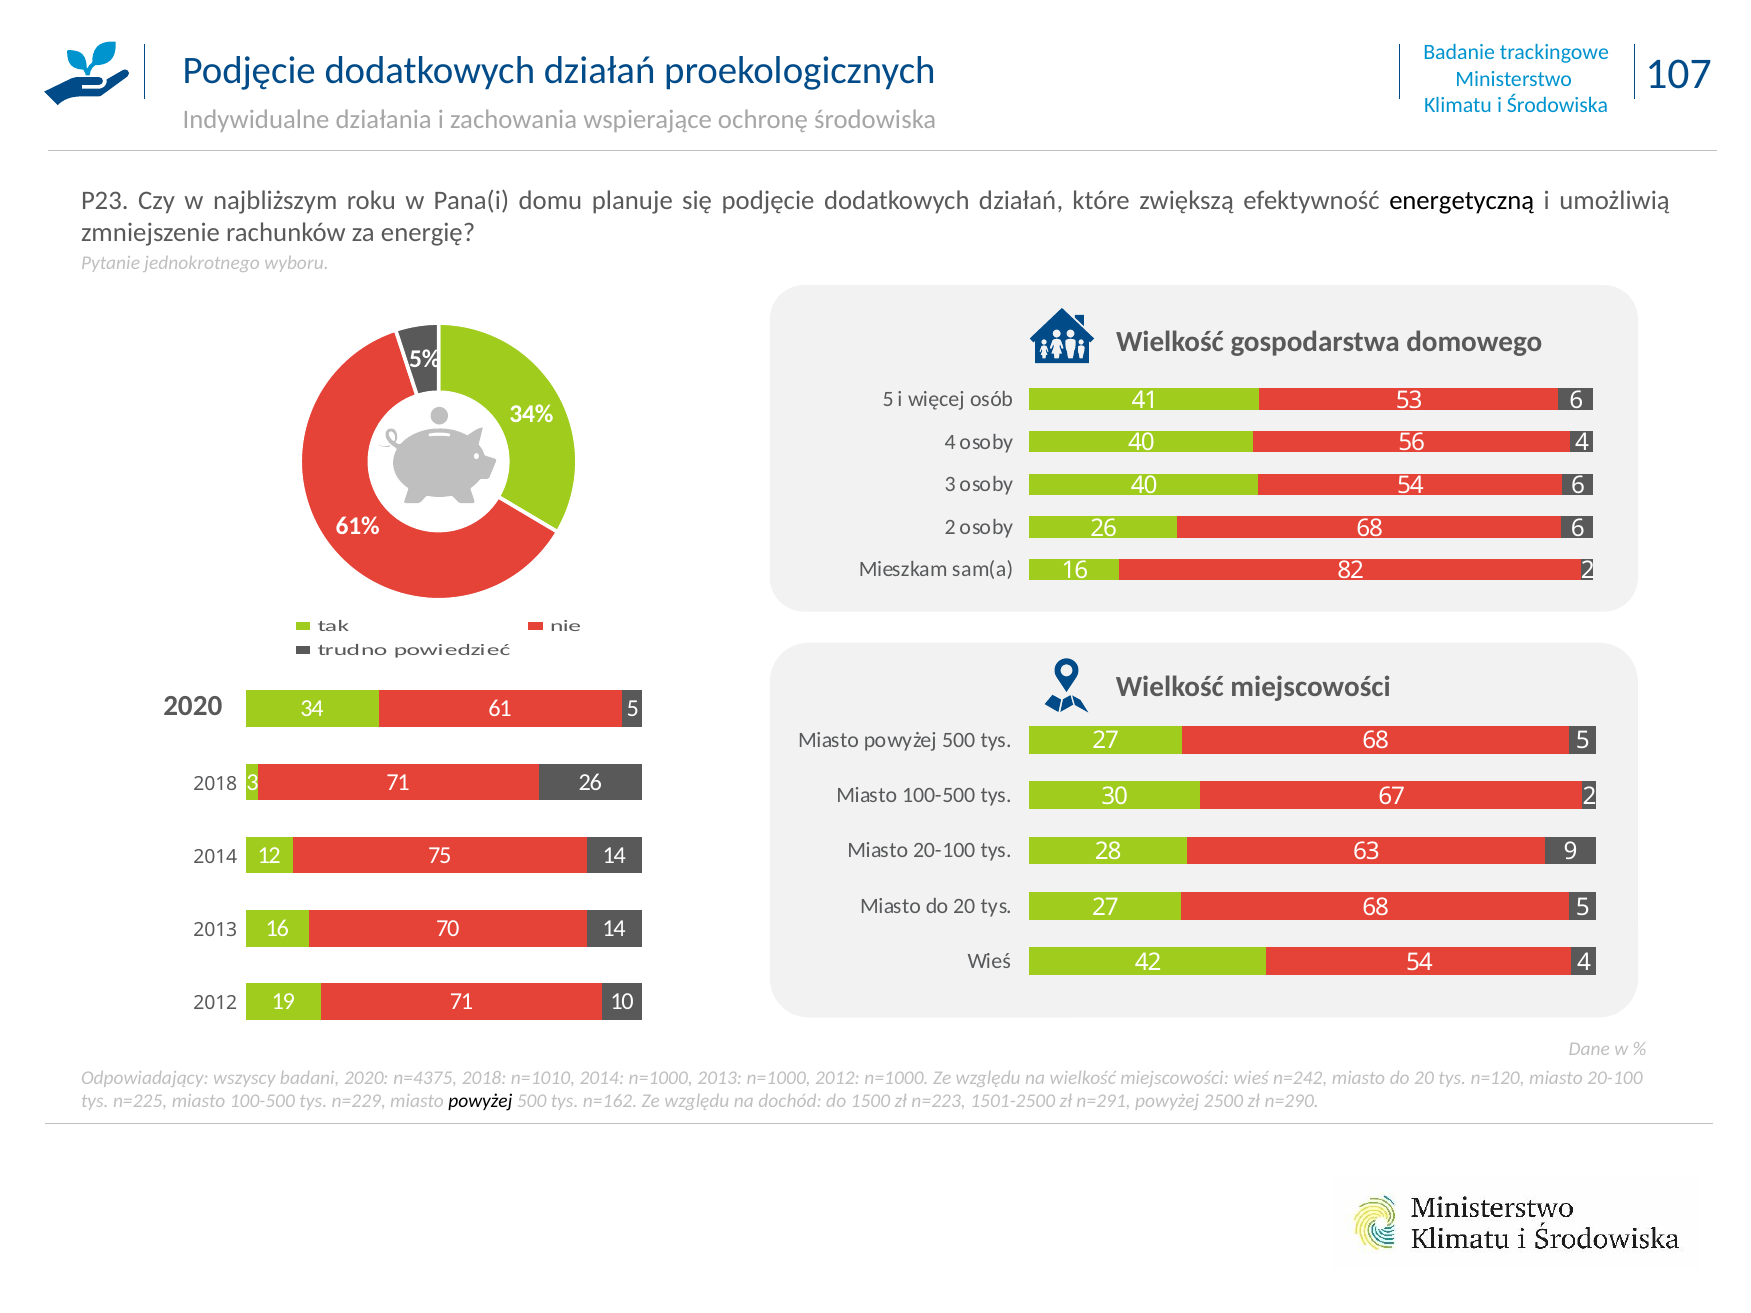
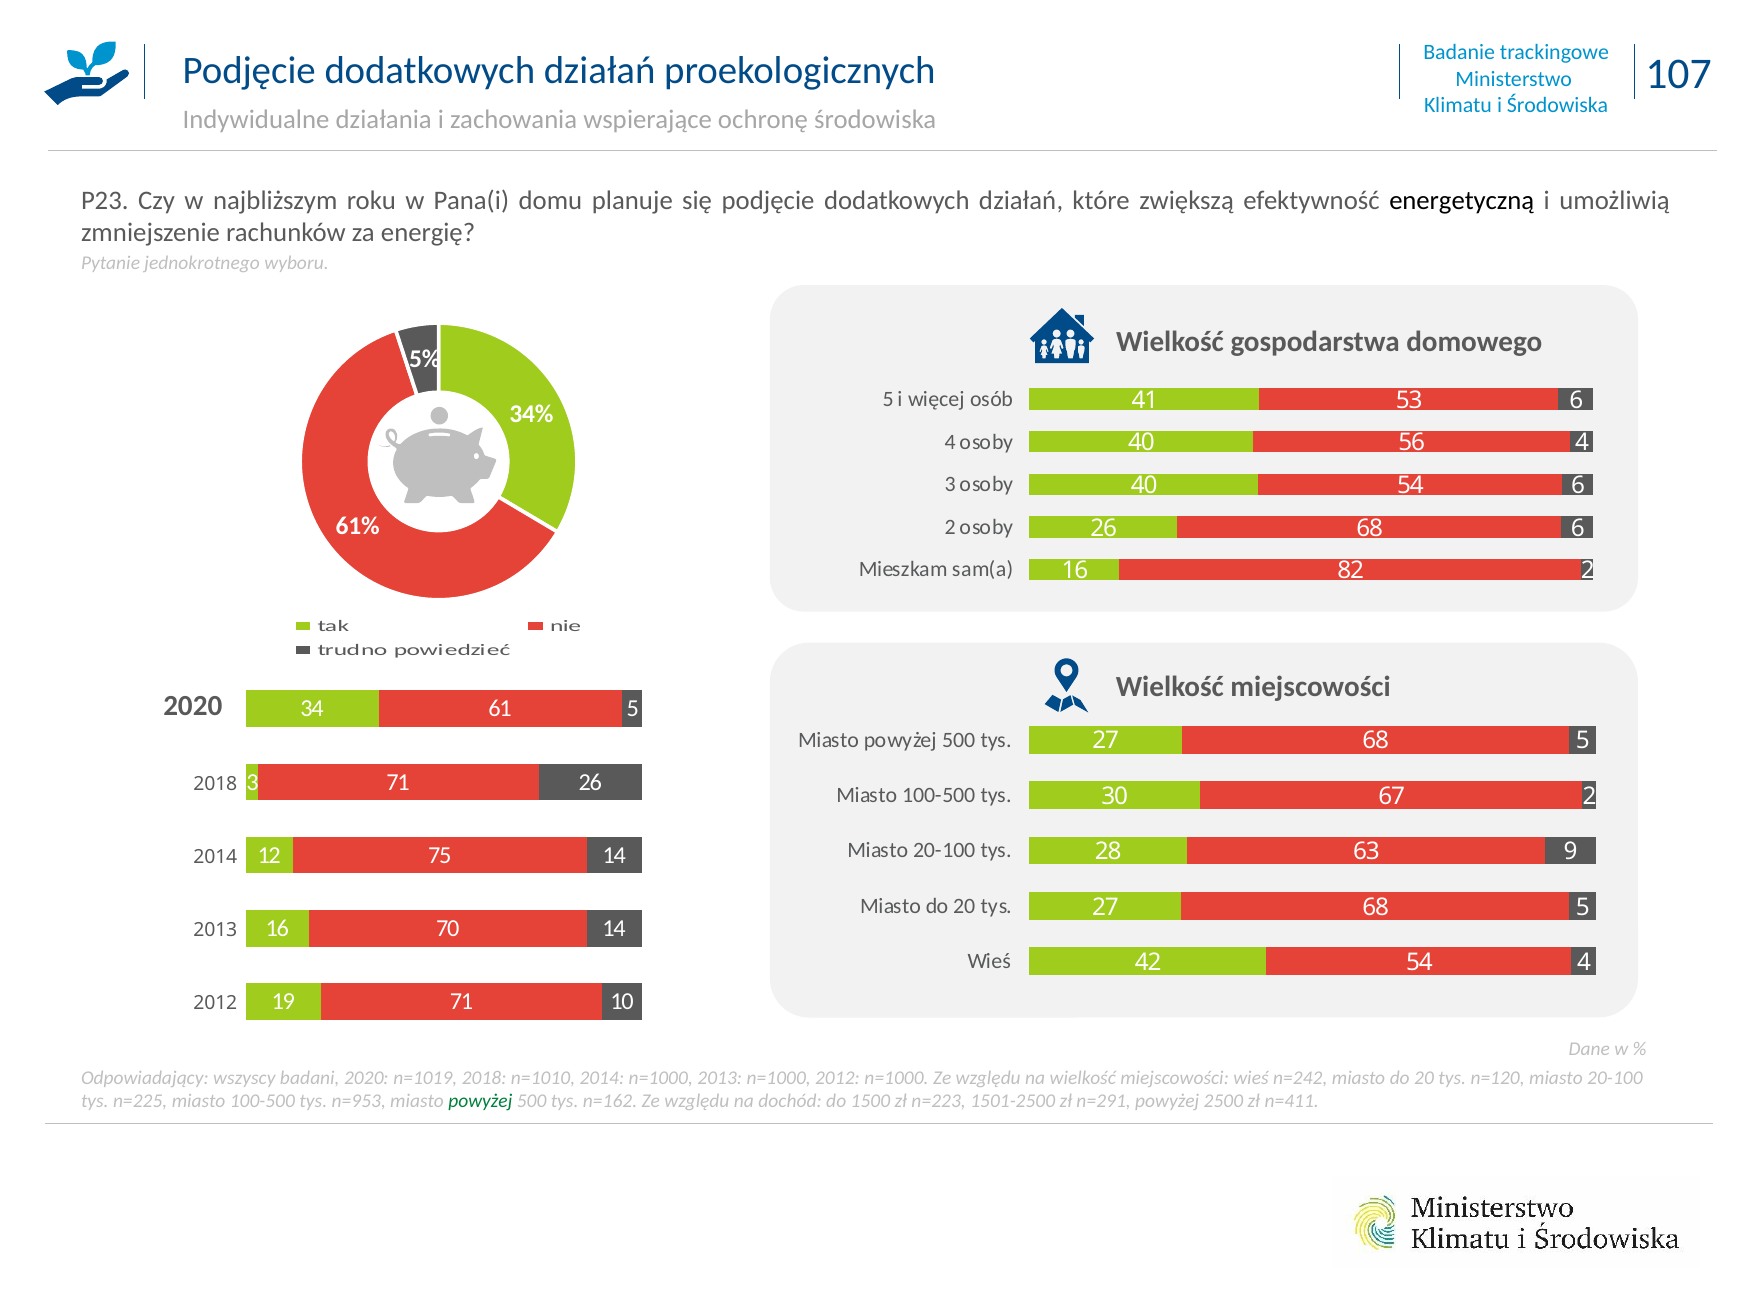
n=4375: n=4375 -> n=1019 (425, 1078)
n=229: n=229 -> n=953 (359, 1101)
powyżej colour: black -> green (480, 1101)
n=290: n=290 -> n=411 (1292, 1101)
